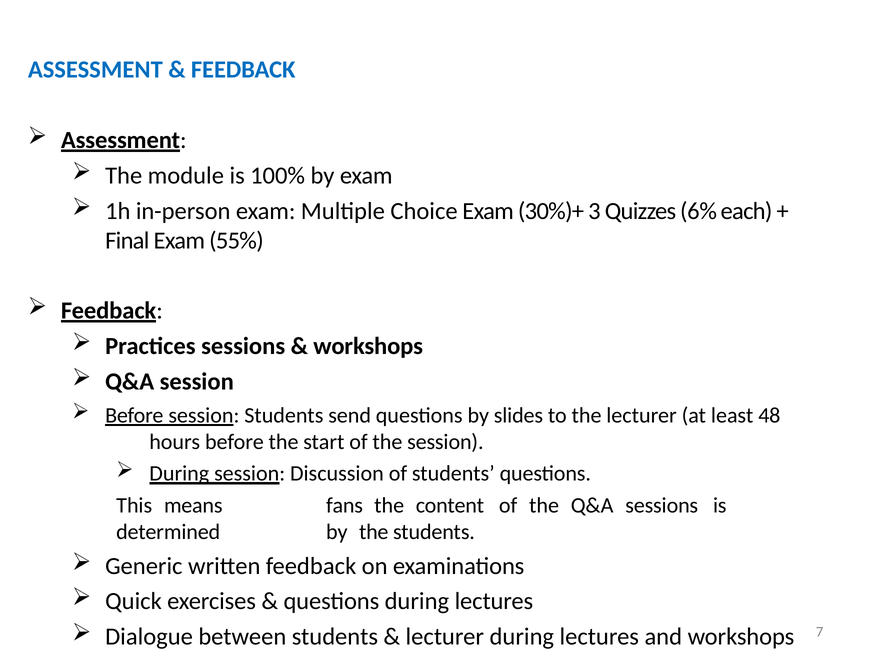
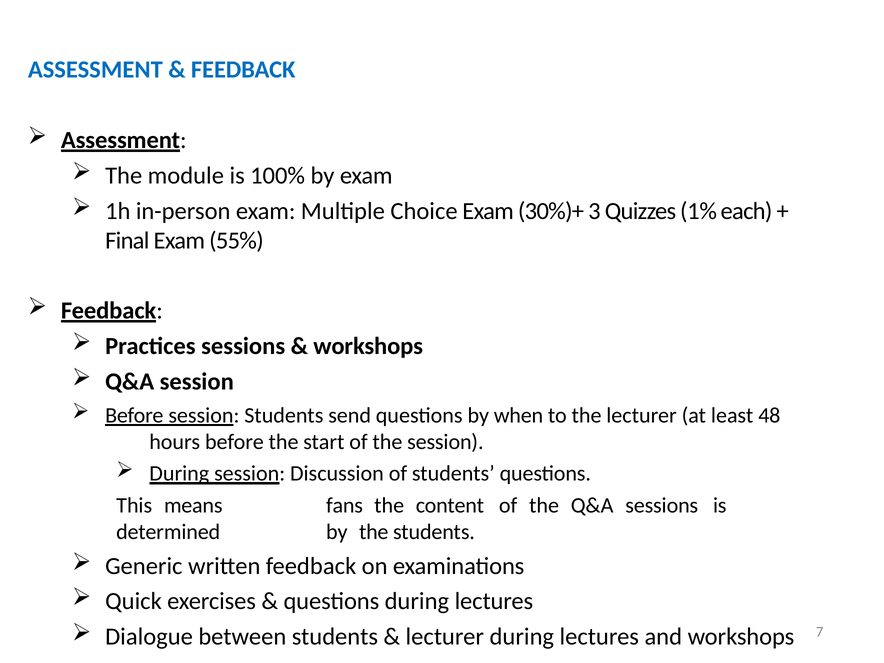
6%: 6% -> 1% (698, 211)
slides: slides -> when (518, 415)
